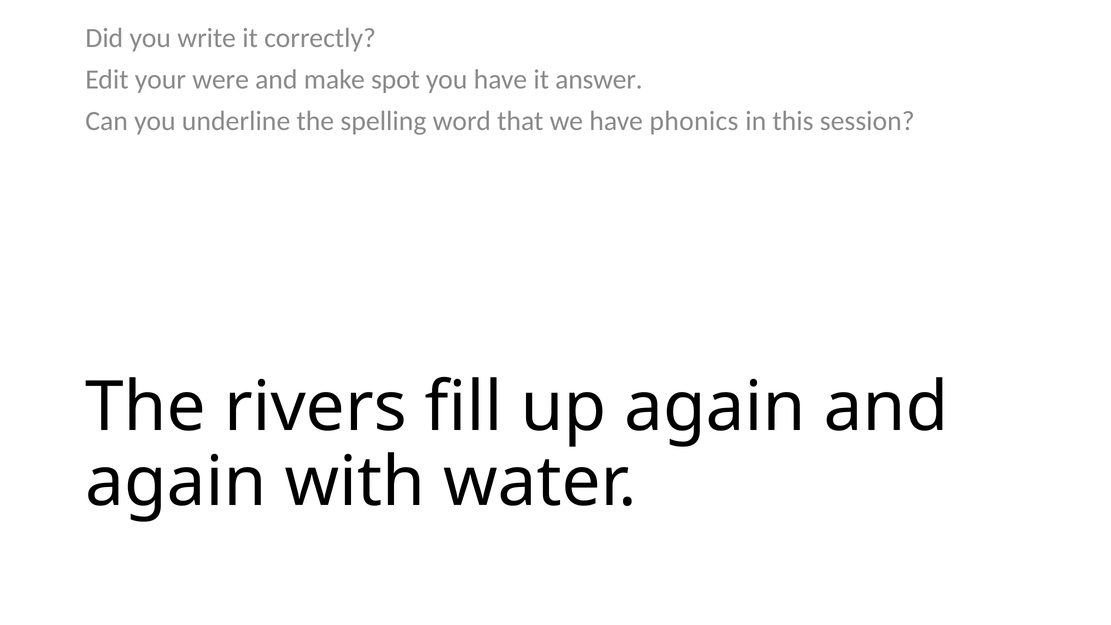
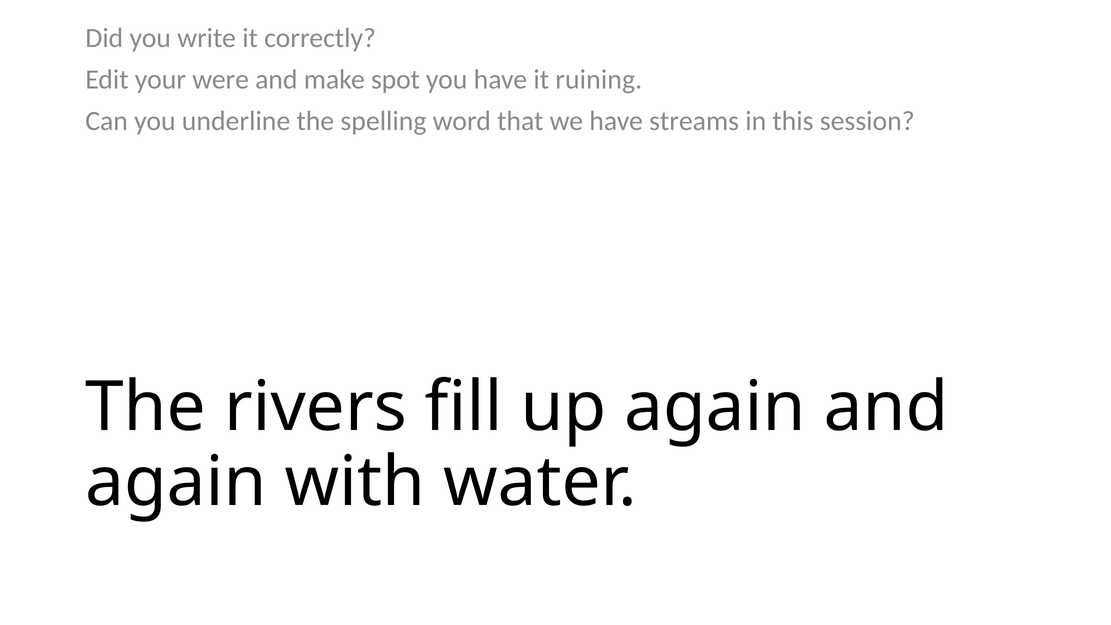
answer: answer -> ruining (599, 80)
phonics: phonics -> streams (694, 121)
